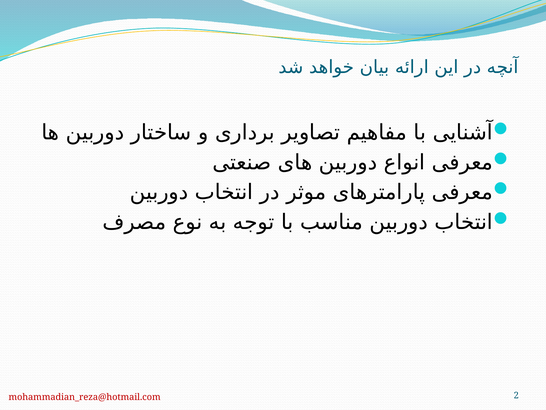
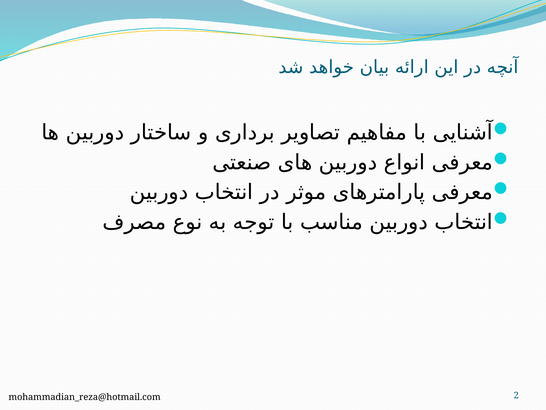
mohammadian_reza@hotmail.com colour: red -> black (85, 397)
